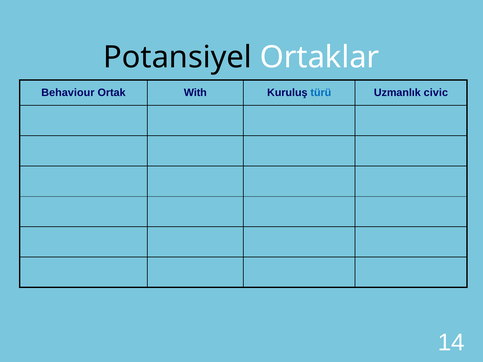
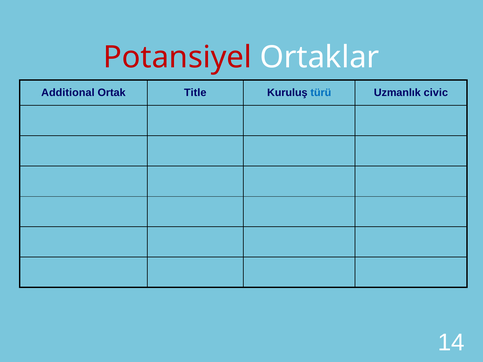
Potansiyel colour: black -> red (178, 58)
Behaviour: Behaviour -> Additional (68, 93)
With: With -> Title (195, 93)
